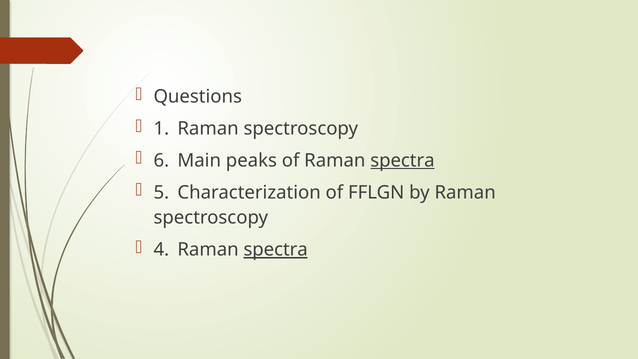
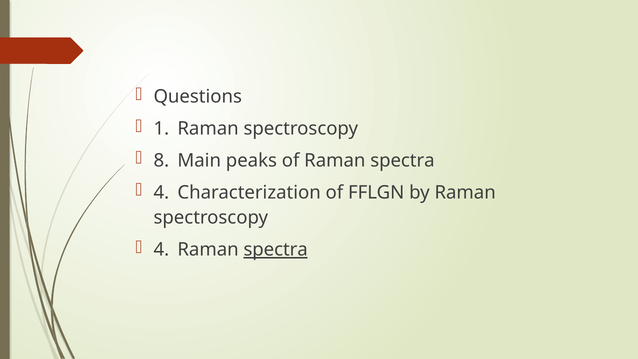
6: 6 -> 8 (161, 161)
spectra underline: present -> none (402, 161)
5: 5 -> 4 (161, 192)
